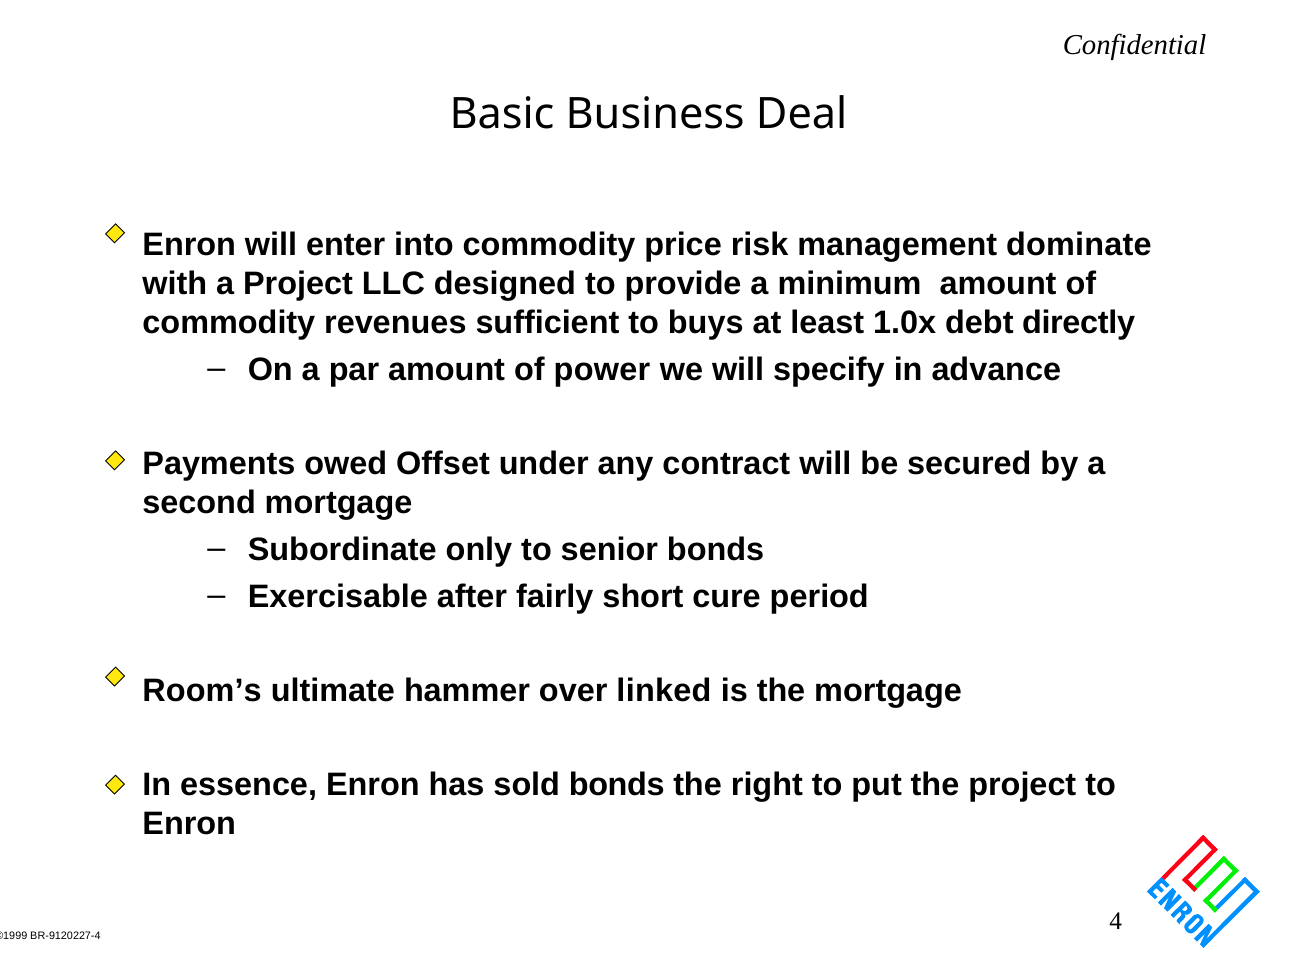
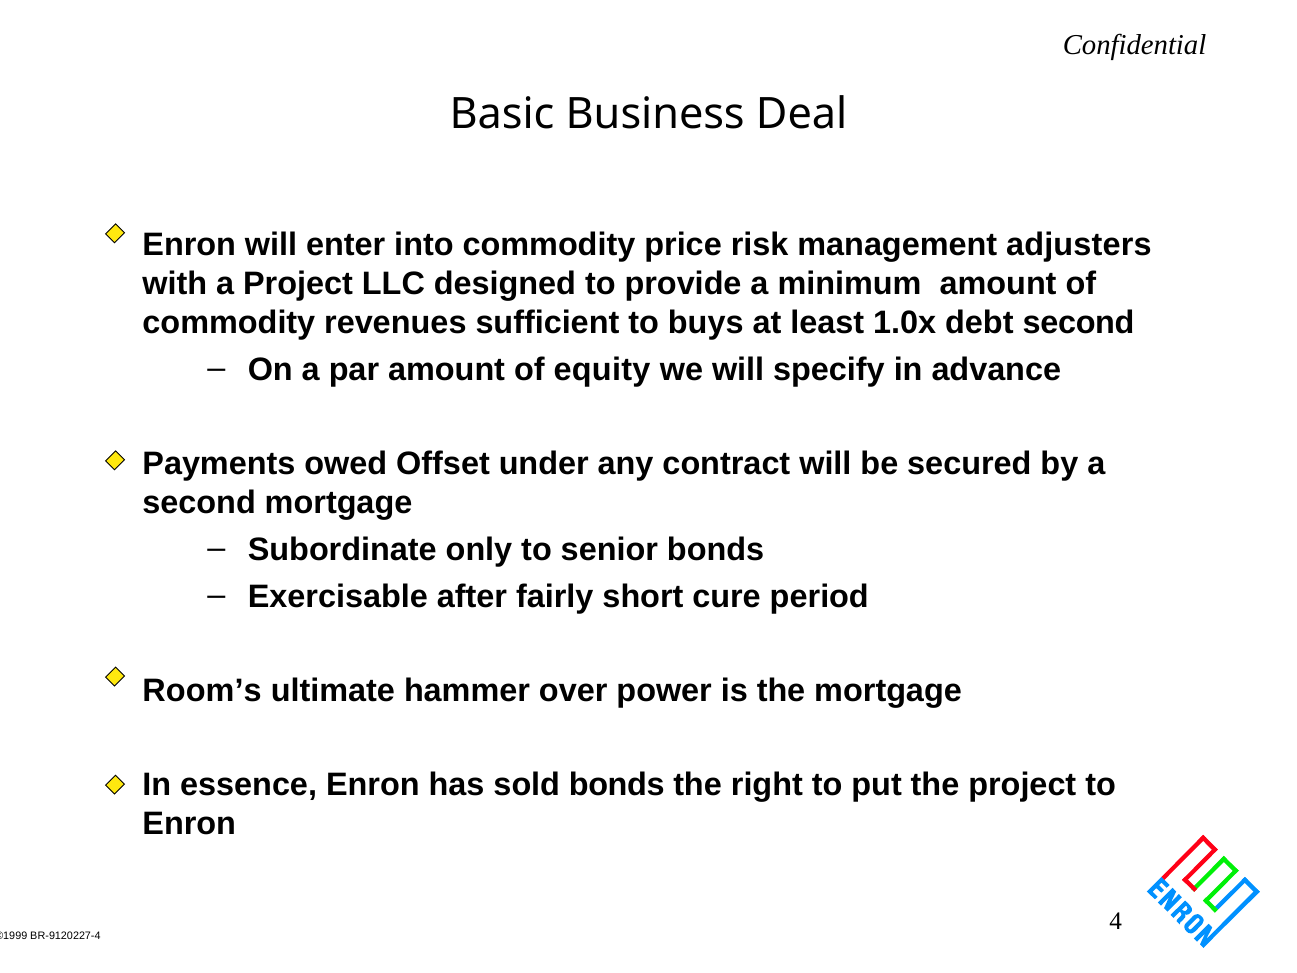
dominate: dominate -> adjusters (1079, 245)
debt directly: directly -> second (1079, 322)
power: power -> equity (602, 369)
linked: linked -> power (664, 690)
